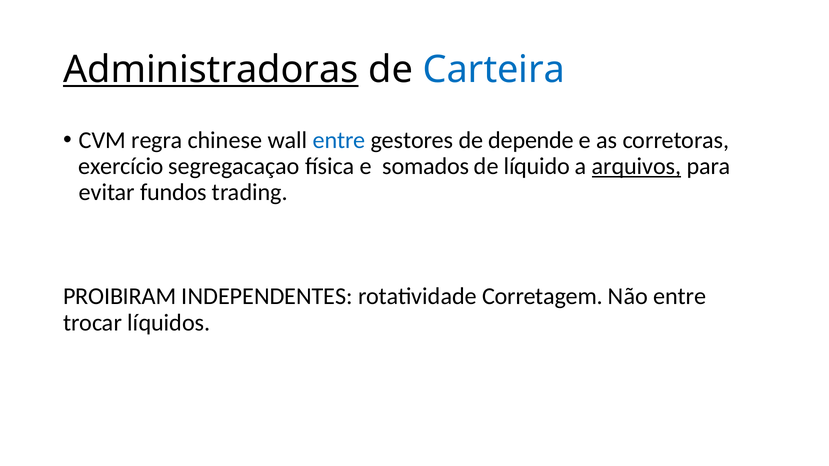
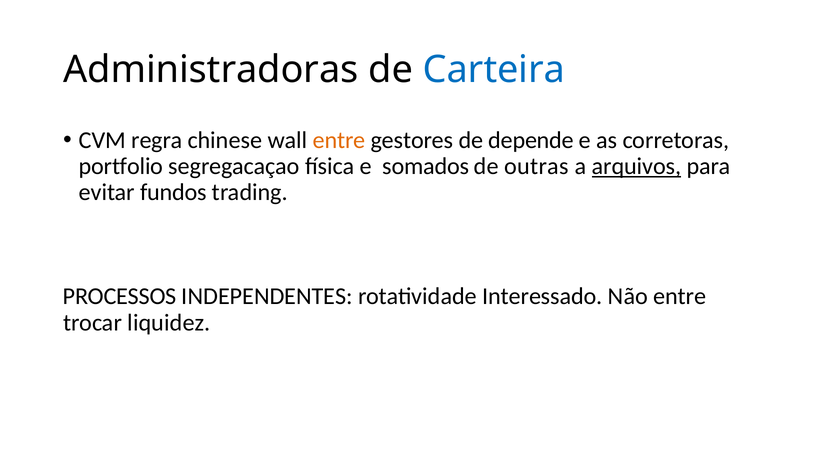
Administradoras underline: present -> none (211, 70)
entre colour: blue -> orange (339, 140)
exercício: exercício -> portfolio (121, 166)
líquido: líquido -> outras (537, 166)
PROIBIRAM: PROIBIRAM -> PROCESSOS (120, 297)
Corretagem: Corretagem -> Interessado (542, 297)
líquidos: líquidos -> liquidez (169, 323)
